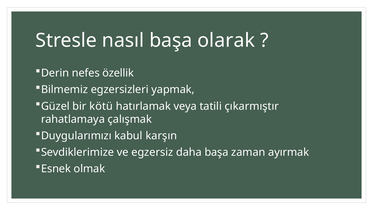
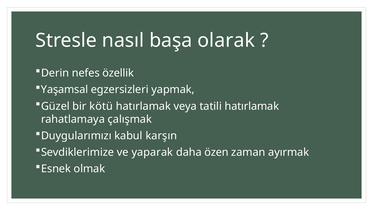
Bilmemiz: Bilmemiz -> Yaşamsal (65, 90)
tatili çıkarmıştır: çıkarmıştır -> hatırlamak (252, 106)
egzersiz: egzersiz -> yaparak (152, 152)
daha başa: başa -> özen (217, 152)
